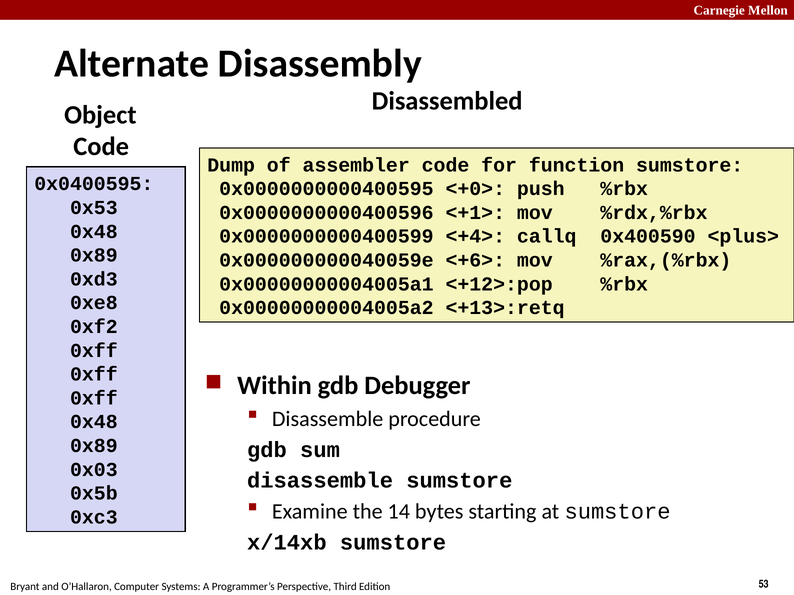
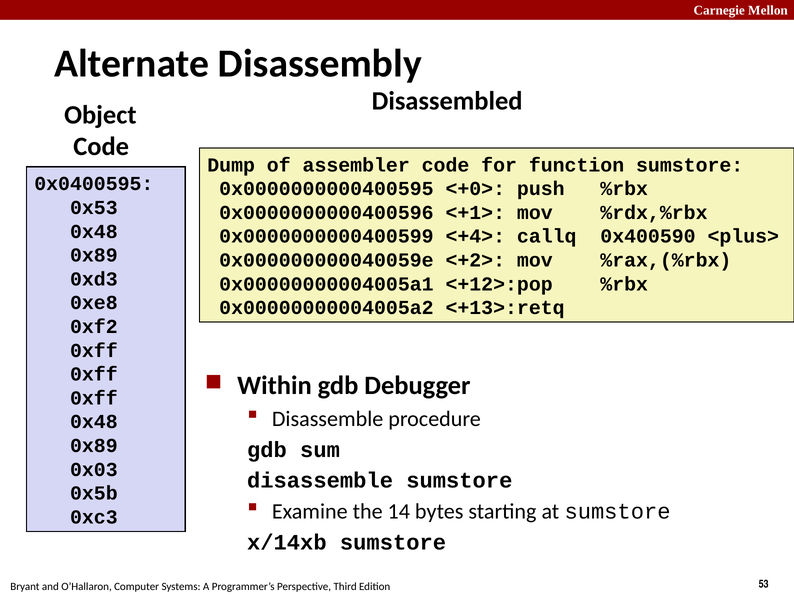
<+6>: <+6> -> <+2> (475, 260)
